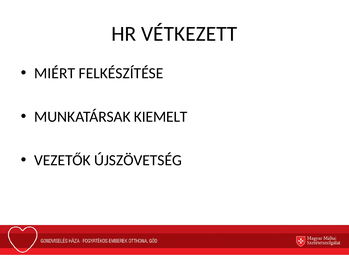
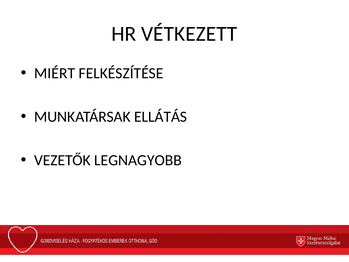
KIEMELT: KIEMELT -> ELLÁTÁS (161, 117)
ÚJSZÖVETSÉG: ÚJSZÖVETSÉG -> LEGNAGYOBB (138, 160)
